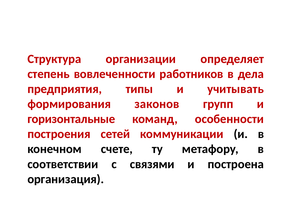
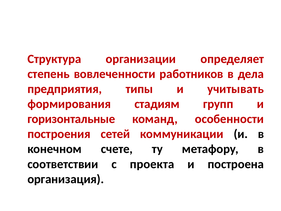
законов: законов -> стадиям (157, 104)
связями: связями -> проекта (152, 164)
